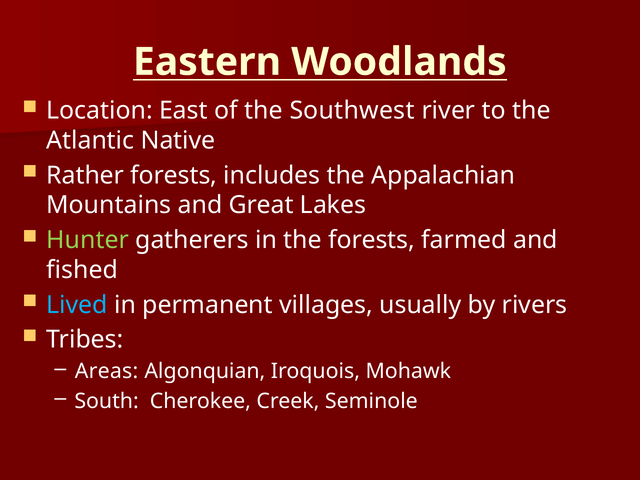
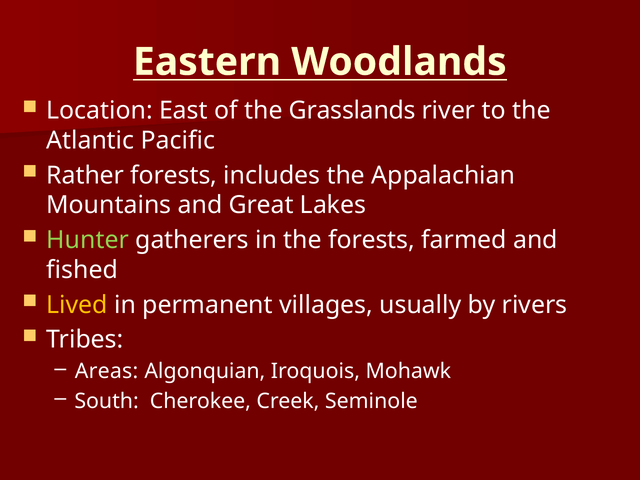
Southwest: Southwest -> Grasslands (352, 111)
Native: Native -> Pacific (178, 140)
Lived colour: light blue -> yellow (77, 305)
